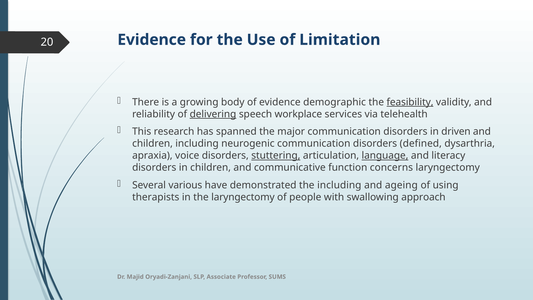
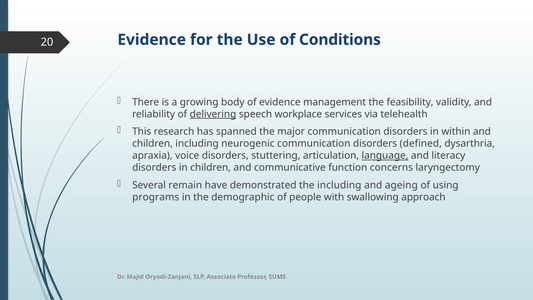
Limitation: Limitation -> Conditions (340, 40)
demographic: demographic -> management (335, 102)
feasibility underline: present -> none (410, 102)
driven: driven -> within (456, 132)
stuttering underline: present -> none (276, 155)
various: various -> remain (185, 185)
therapists: therapists -> programs (156, 197)
the laryngectomy: laryngectomy -> demographic (243, 197)
